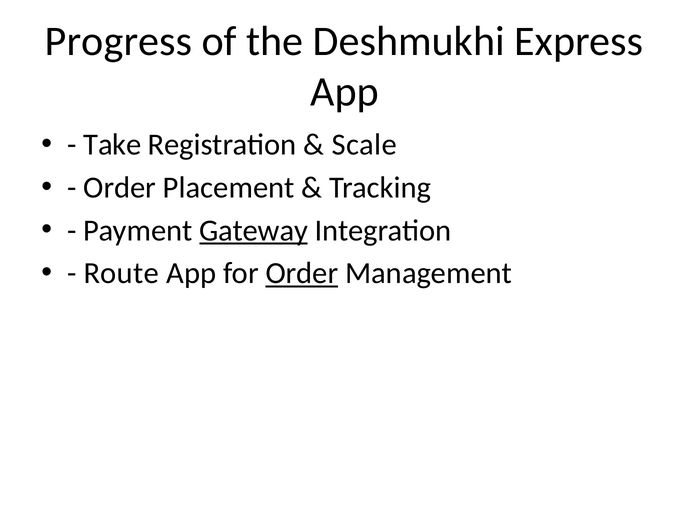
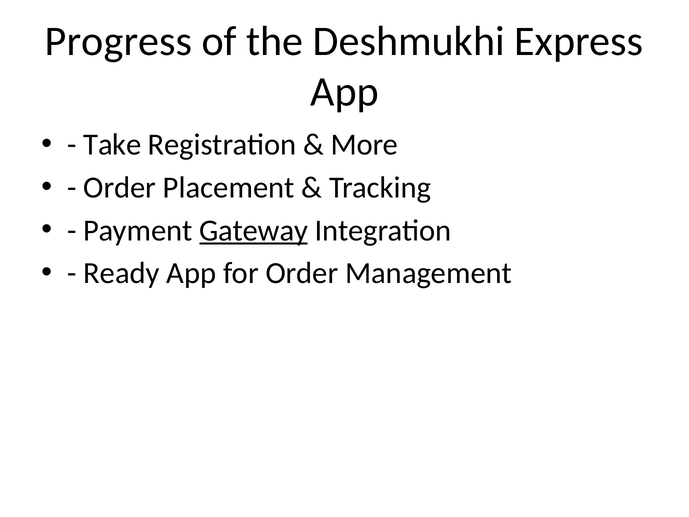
Scale: Scale -> More (365, 145)
Route: Route -> Ready (122, 273)
Order underline: present -> none (302, 273)
